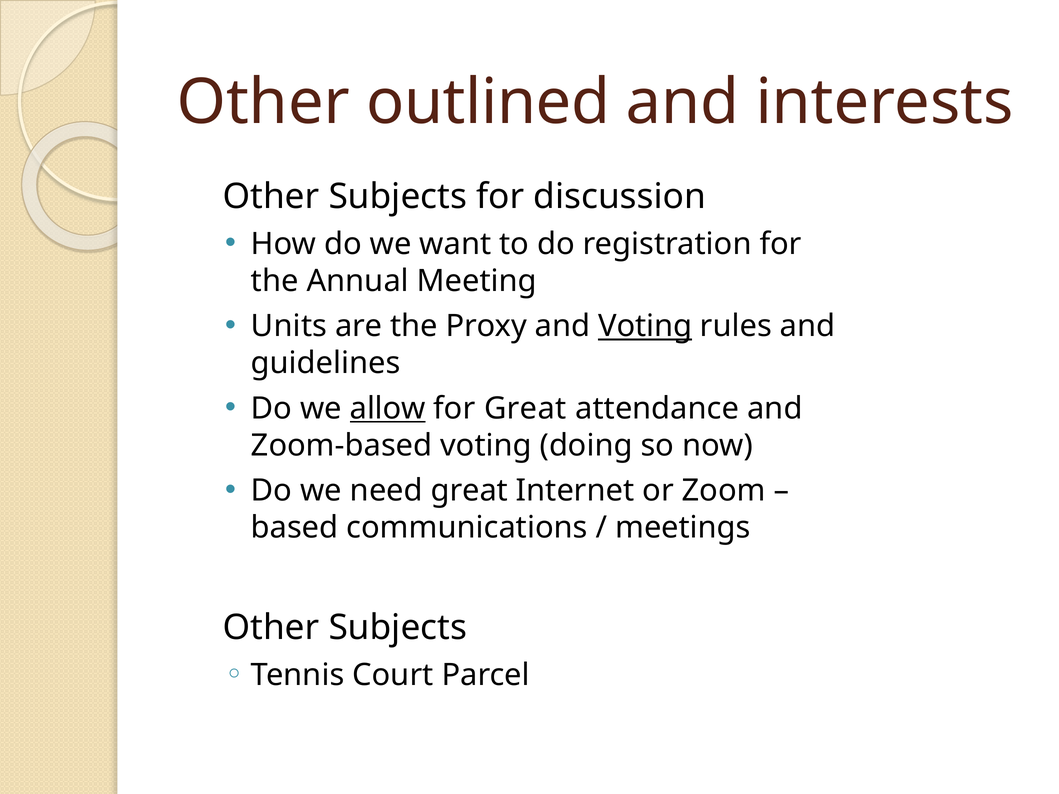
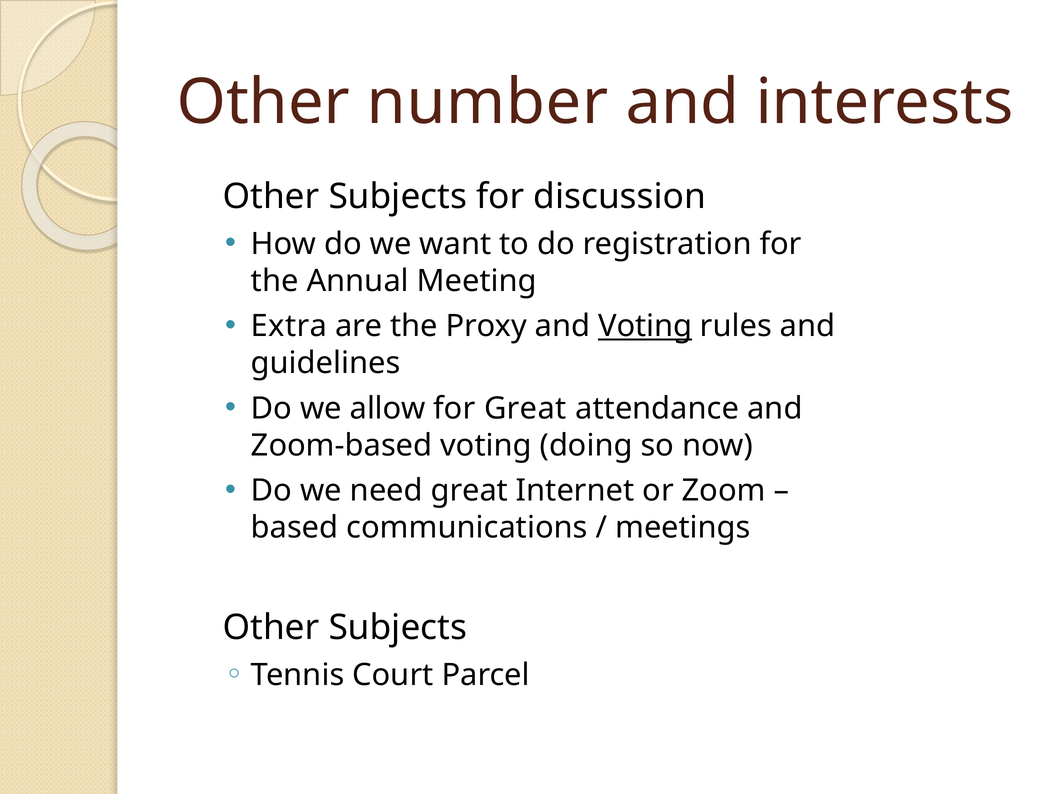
outlined: outlined -> number (488, 102)
Units: Units -> Extra (289, 326)
allow underline: present -> none (388, 409)
